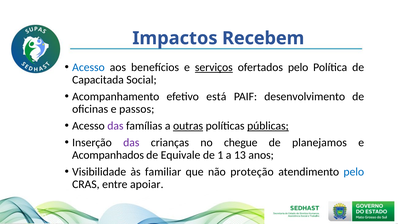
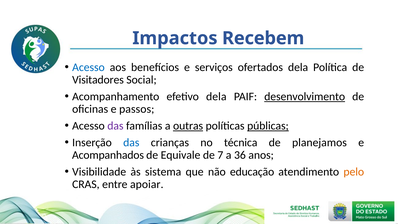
serviços underline: present -> none (214, 67)
ofertados pelo: pelo -> dela (298, 67)
Capacitada: Capacitada -> Visitadores (98, 80)
efetivo está: está -> dela (216, 97)
desenvolvimento underline: none -> present (305, 97)
das colour: purple -> blue (131, 142)
chegue: chegue -> técnica (241, 142)
1: 1 -> 7 (220, 155)
13: 13 -> 36 (240, 155)
familiar: familiar -> sistema (163, 172)
proteção: proteção -> educação (252, 172)
pelo colour: blue -> orange (354, 172)
